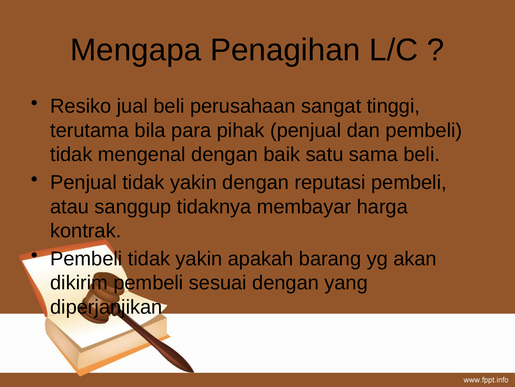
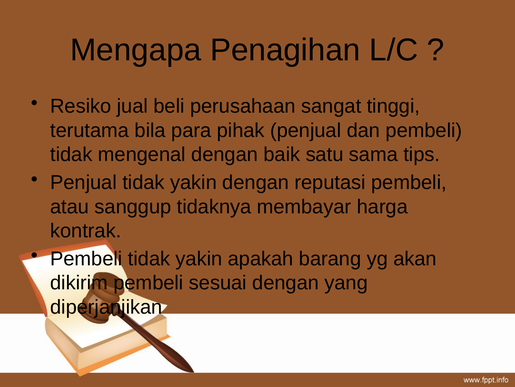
sama beli: beli -> tips (422, 154)
